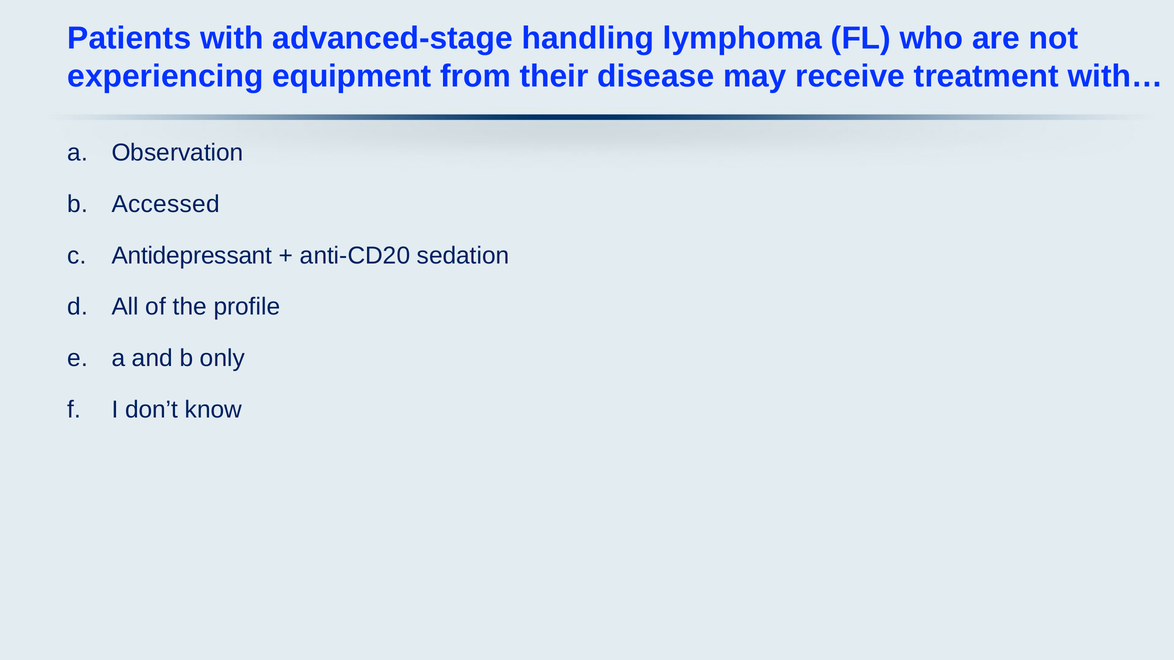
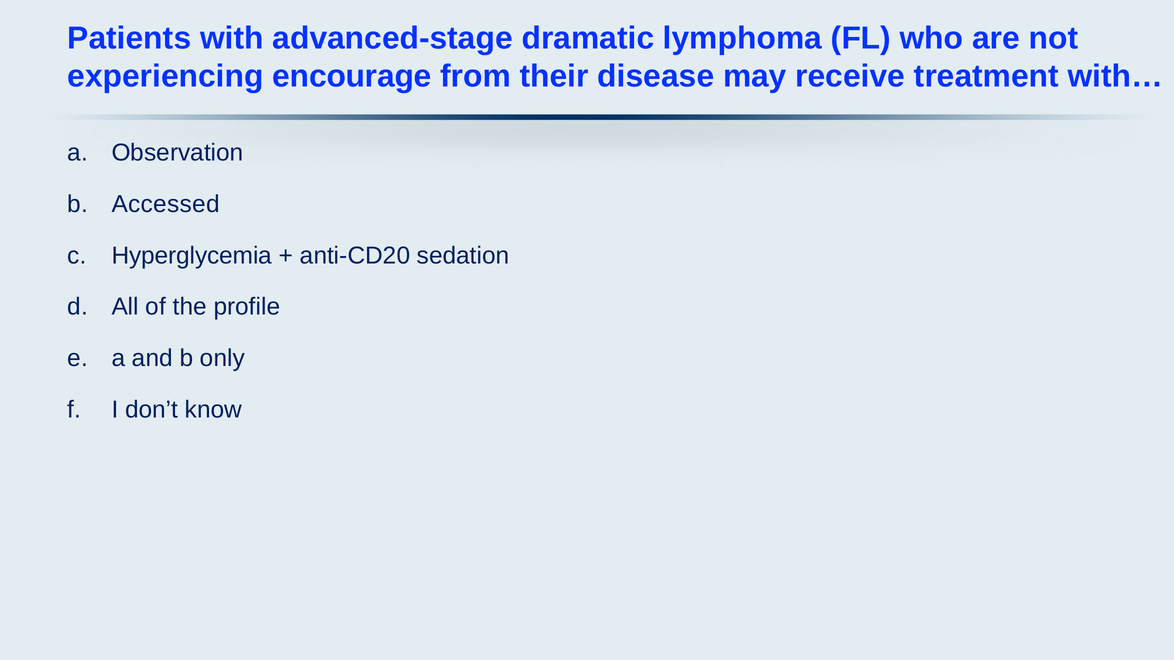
handling: handling -> dramatic (588, 38)
equipment: equipment -> encourage (352, 76)
Antidepressant: Antidepressant -> Hyperglycemia (192, 256)
